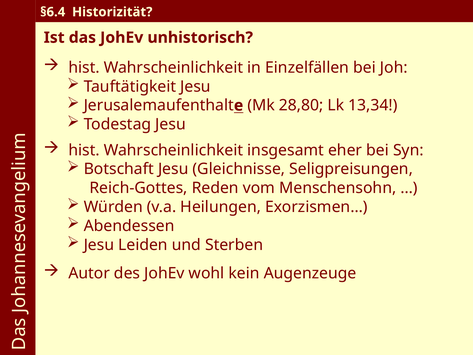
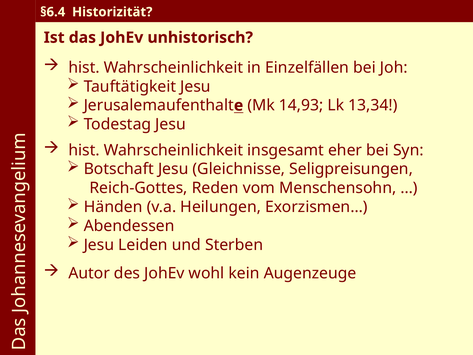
28,80: 28,80 -> 14,93 (301, 105)
Würden: Würden -> Händen (113, 207)
